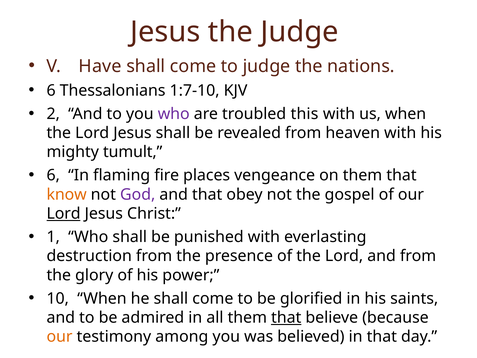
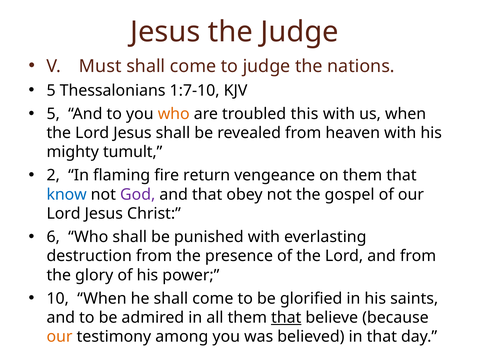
Have: Have -> Must (100, 66)
6: 6 -> 5 (51, 90)
2: 2 -> 5 (53, 114)
who colour: purple -> orange (174, 114)
6: 6 -> 2 (53, 175)
places: places -> return (207, 175)
know colour: orange -> blue (67, 194)
Lord underline: present -> none (64, 213)
1: 1 -> 6 (53, 237)
